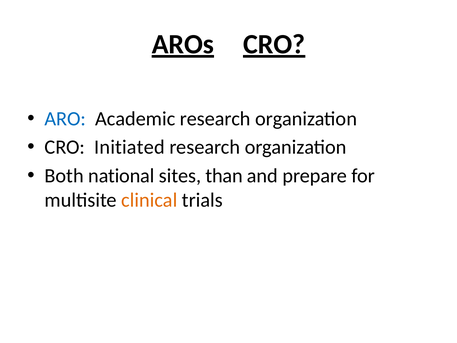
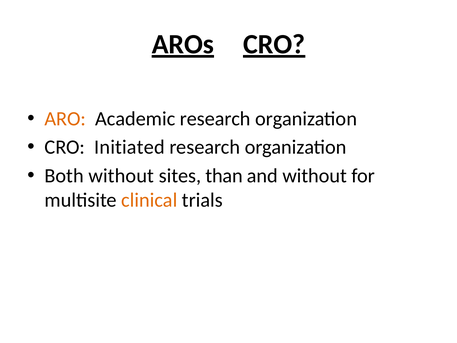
ARO colour: blue -> orange (65, 119)
Both national: national -> without (121, 176)
and prepare: prepare -> without (315, 176)
